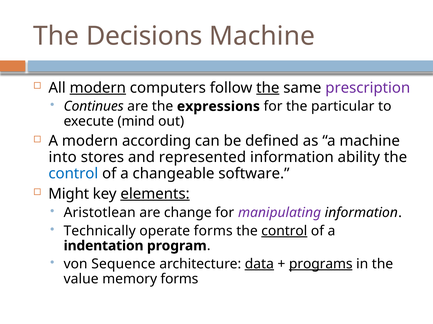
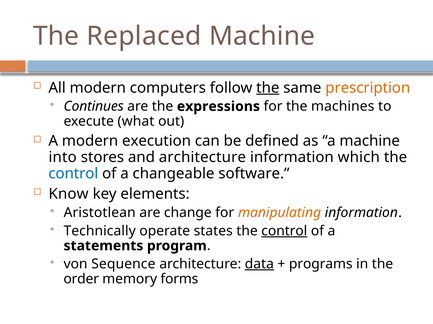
Decisions: Decisions -> Replaced (144, 36)
modern underline: present -> none (98, 88)
prescription colour: purple -> orange (368, 88)
particular: particular -> machines (343, 107)
mind: mind -> what (136, 122)
according: according -> execution (157, 141)
and represented: represented -> architecture (202, 158)
ability: ability -> which (359, 158)
Might: Might -> Know (69, 194)
elements underline: present -> none (155, 194)
manipulating colour: purple -> orange (280, 213)
operate forms: forms -> states (213, 231)
indentation: indentation -> statements (103, 246)
programs underline: present -> none (321, 265)
value: value -> order (81, 279)
